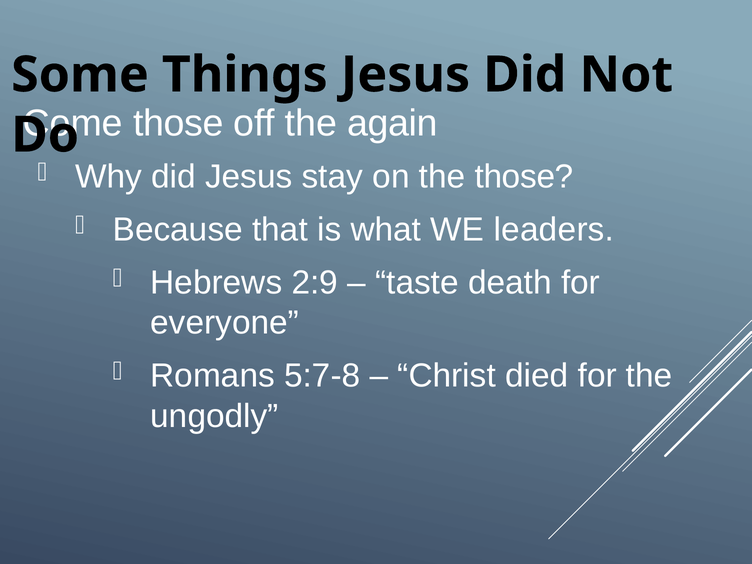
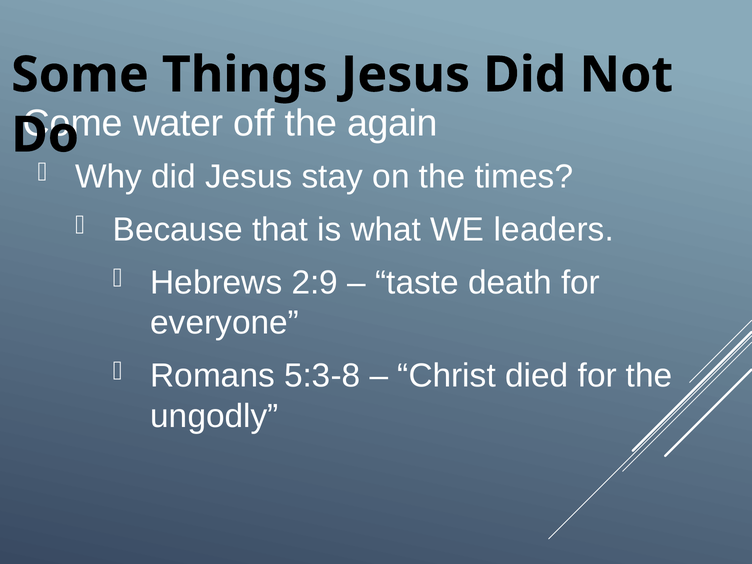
Come those: those -> water (178, 123)
the those: those -> times (524, 177)
5:7-8: 5:7-8 -> 5:3-8 (322, 376)
